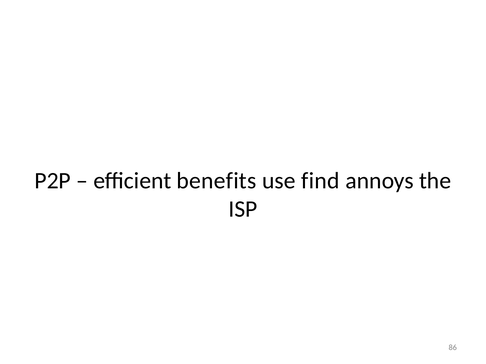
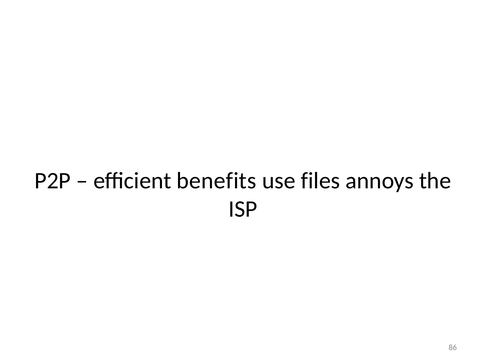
find: find -> files (320, 181)
